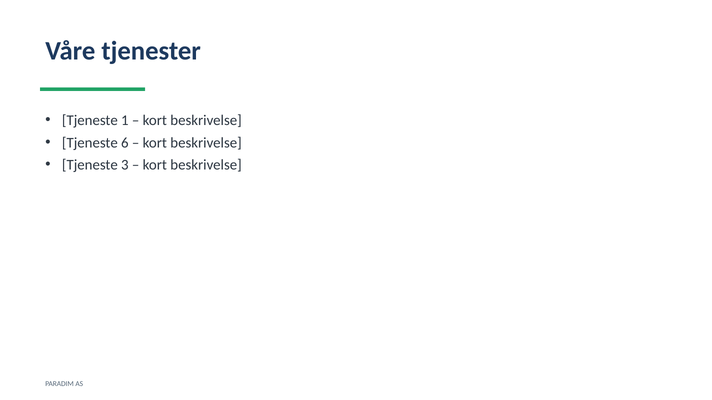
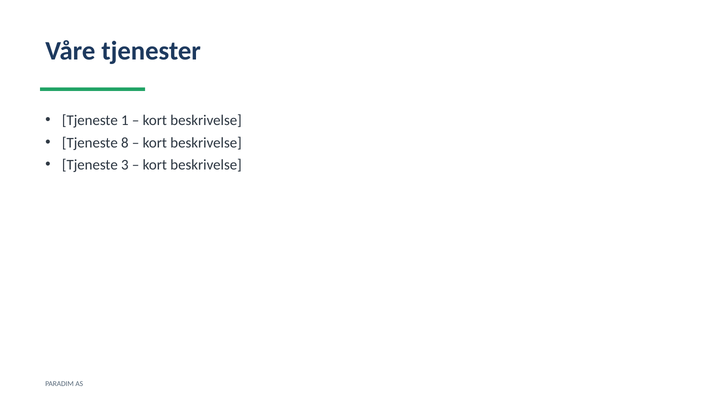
6: 6 -> 8 (125, 143)
